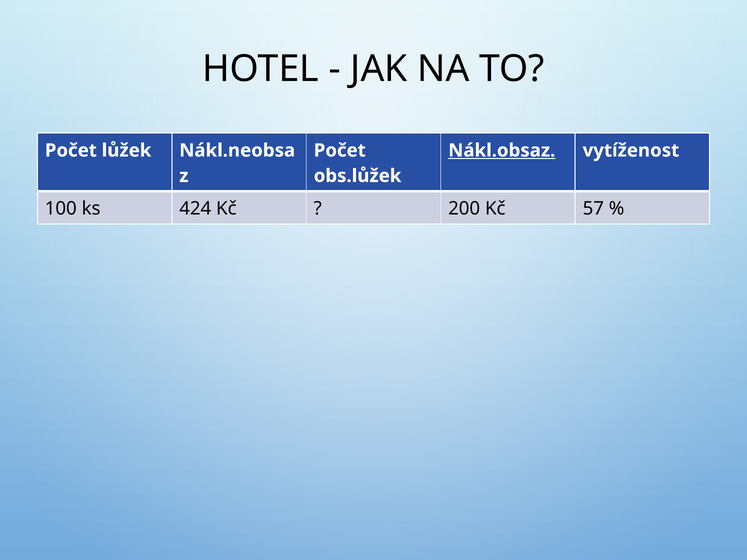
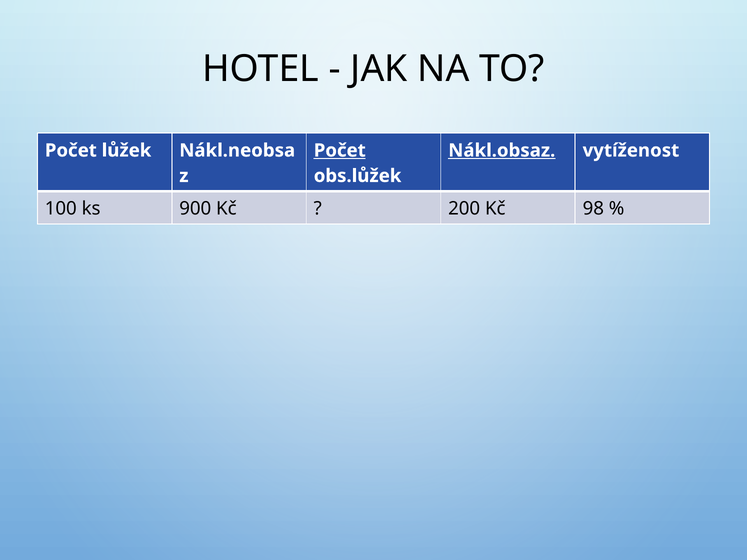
Počet underline: none -> present (340, 151)
424: 424 -> 900 (195, 209)
57: 57 -> 98 (593, 209)
